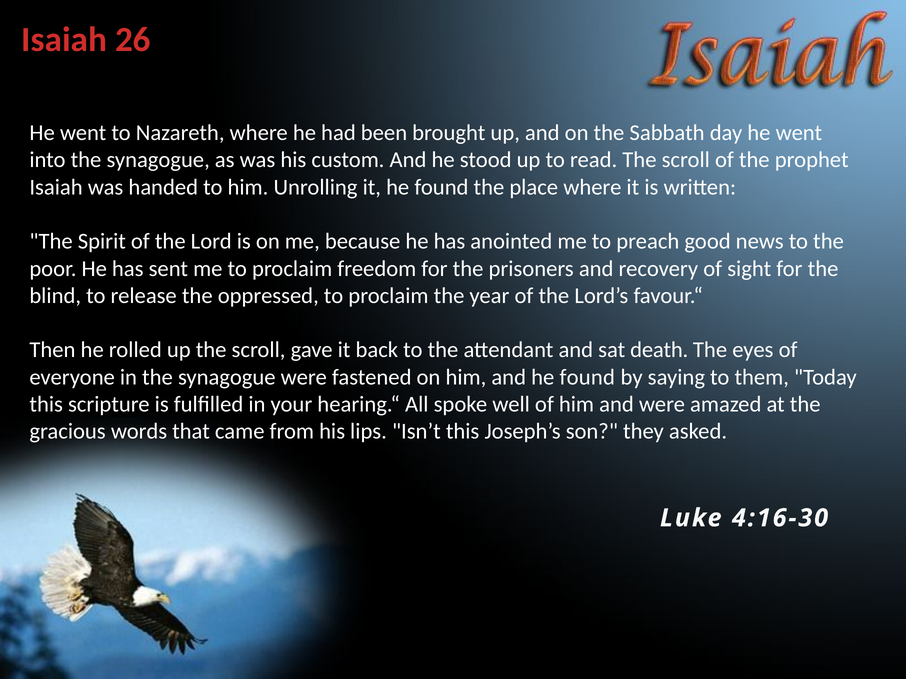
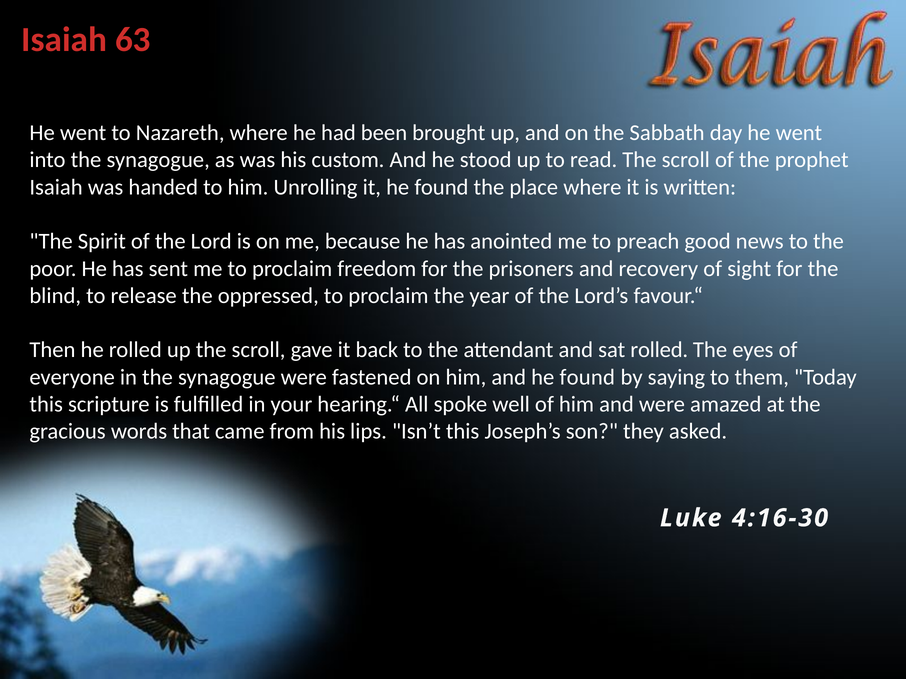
26: 26 -> 63 (133, 40)
sat death: death -> rolled (659, 350)
